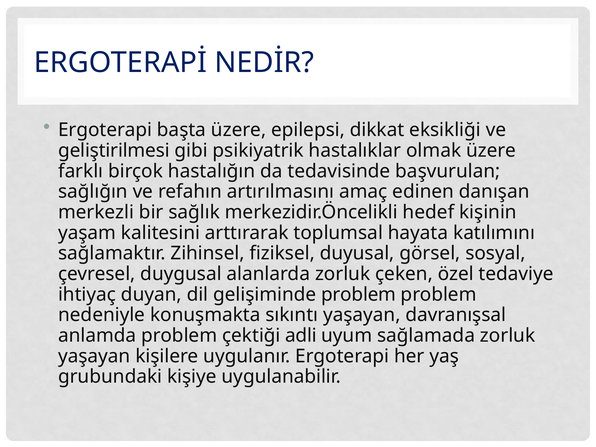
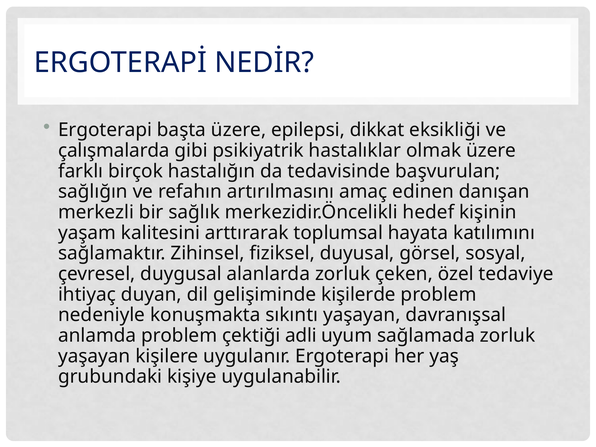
geliştirilmesi: geliştirilmesi -> çalışmalarda (114, 151)
gelişiminde problem: problem -> kişilerde (359, 294)
